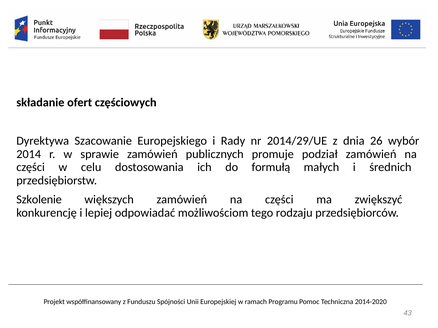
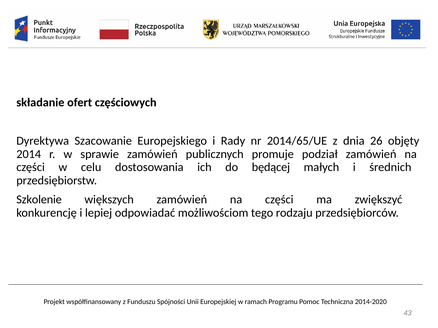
2014/29/UE: 2014/29/UE -> 2014/65/UE (297, 141)
wybór: wybór -> objęty (404, 141)
formułą: formułą -> będącej (271, 167)
